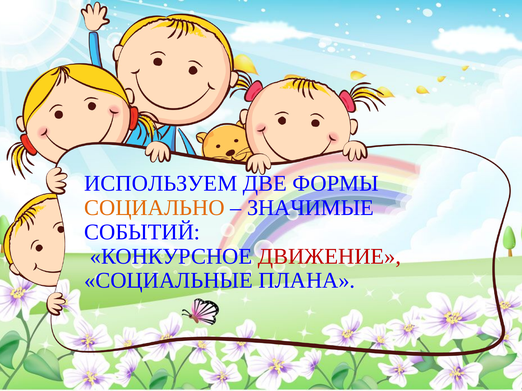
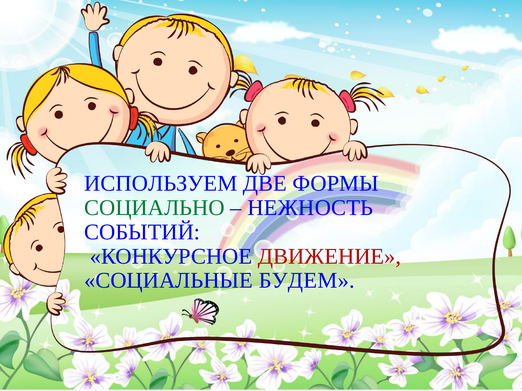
СОЦИАЛЬНО colour: orange -> green (154, 208)
ЗНАЧИМЫЕ: ЗНАЧИМЫЕ -> НЕЖНОСТЬ (310, 208)
ПЛАНА: ПЛАНА -> БУДЕМ (307, 281)
